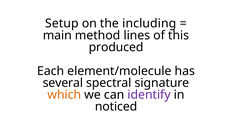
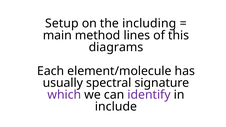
produced: produced -> diagrams (116, 47)
several: several -> usually (63, 83)
which colour: orange -> purple (64, 95)
noticed: noticed -> include (116, 107)
